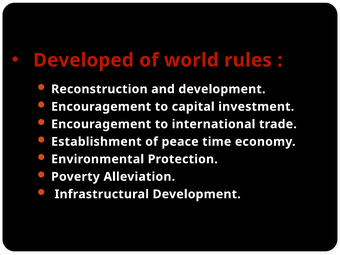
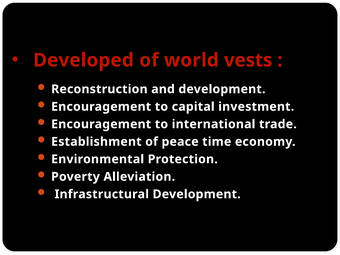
rules: rules -> vests (248, 60)
